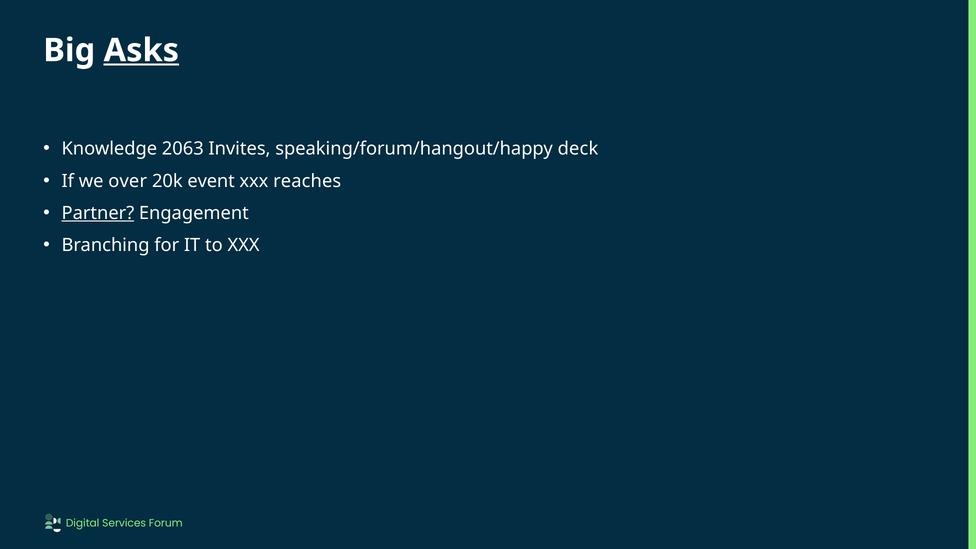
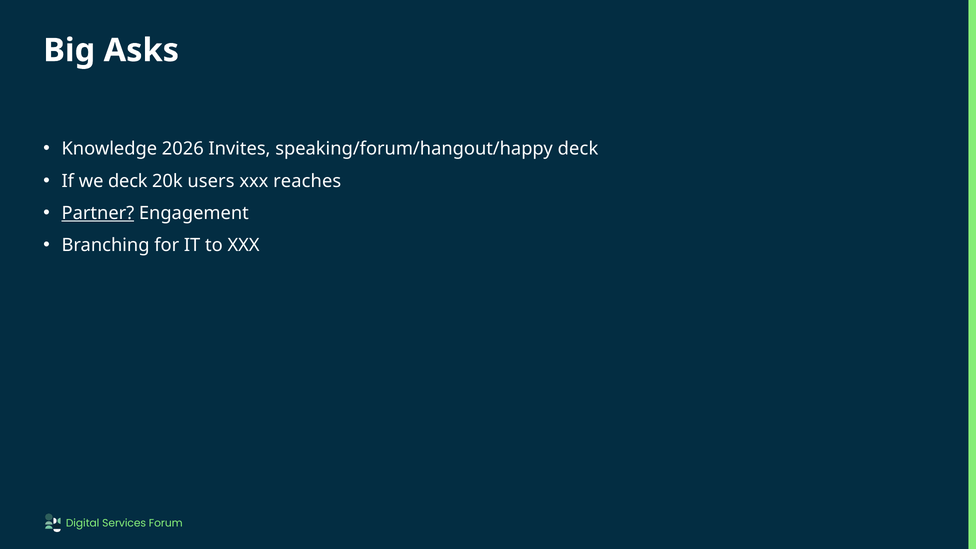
Asks underline: present -> none (141, 50)
2063: 2063 -> 2026 (183, 149)
we over: over -> deck (128, 181)
event: event -> users (211, 181)
